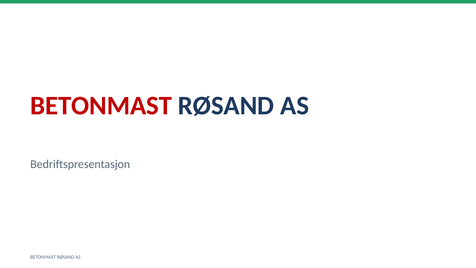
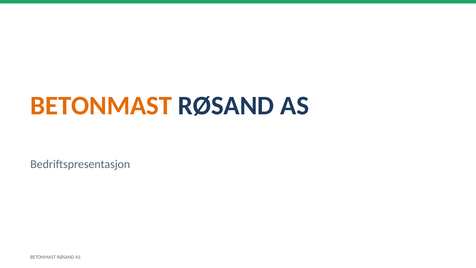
BETONMAST colour: red -> orange (101, 106)
